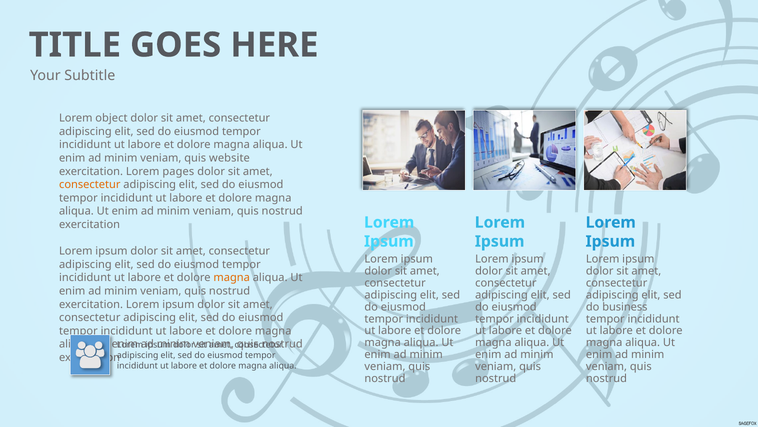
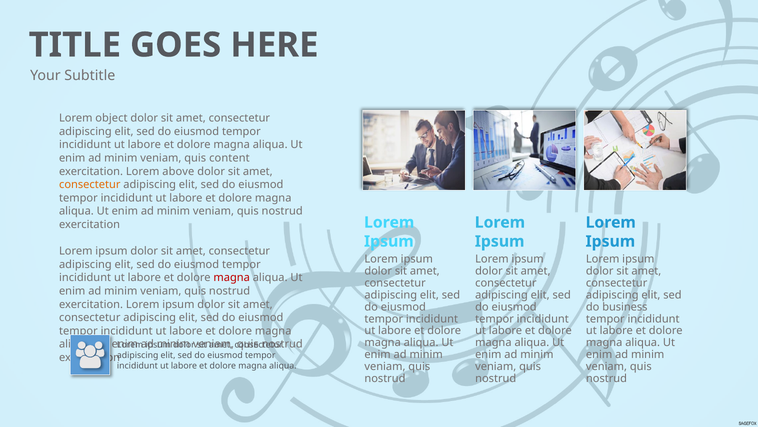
website: website -> content (229, 158)
pages: pages -> above (178, 171)
magna colour: orange -> red (232, 277)
